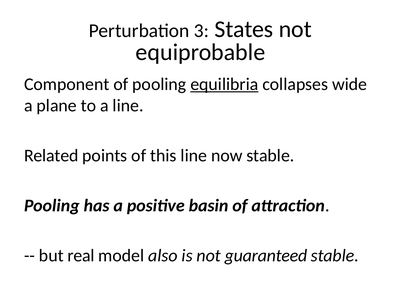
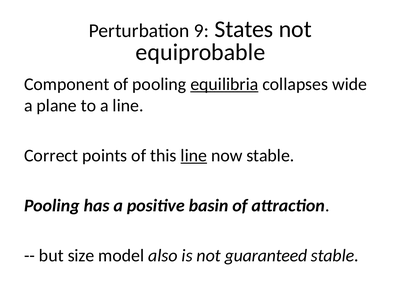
3: 3 -> 9 (201, 31)
Related: Related -> Correct (51, 155)
line underline: none -> present (194, 155)
real: real -> size (81, 255)
